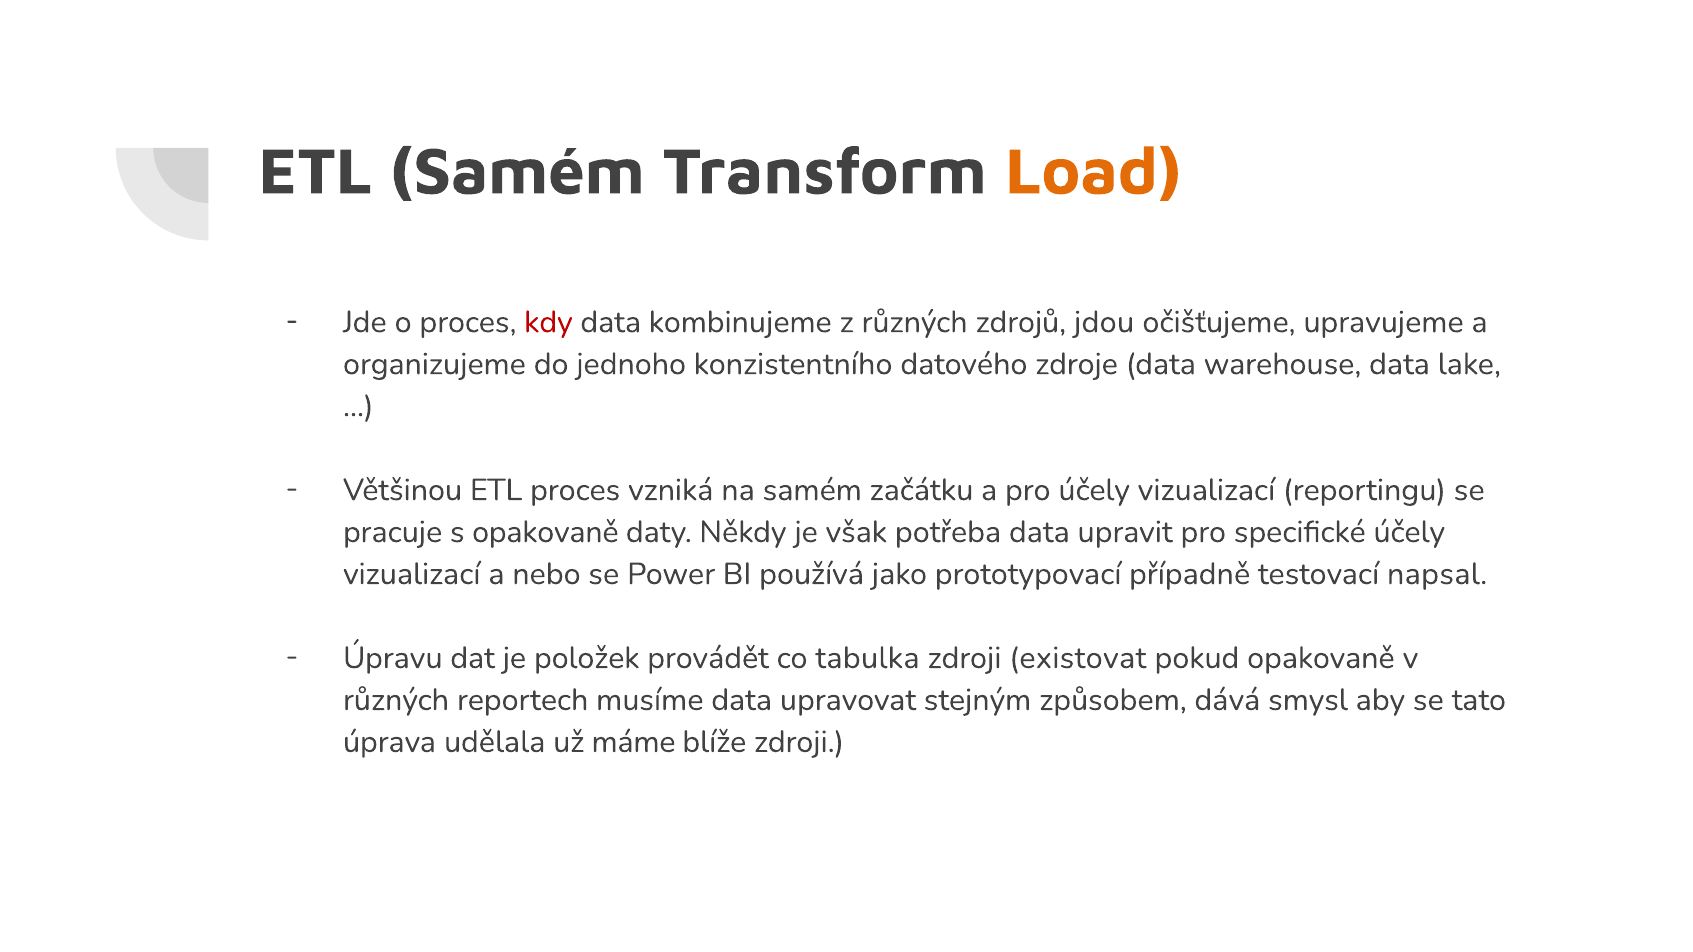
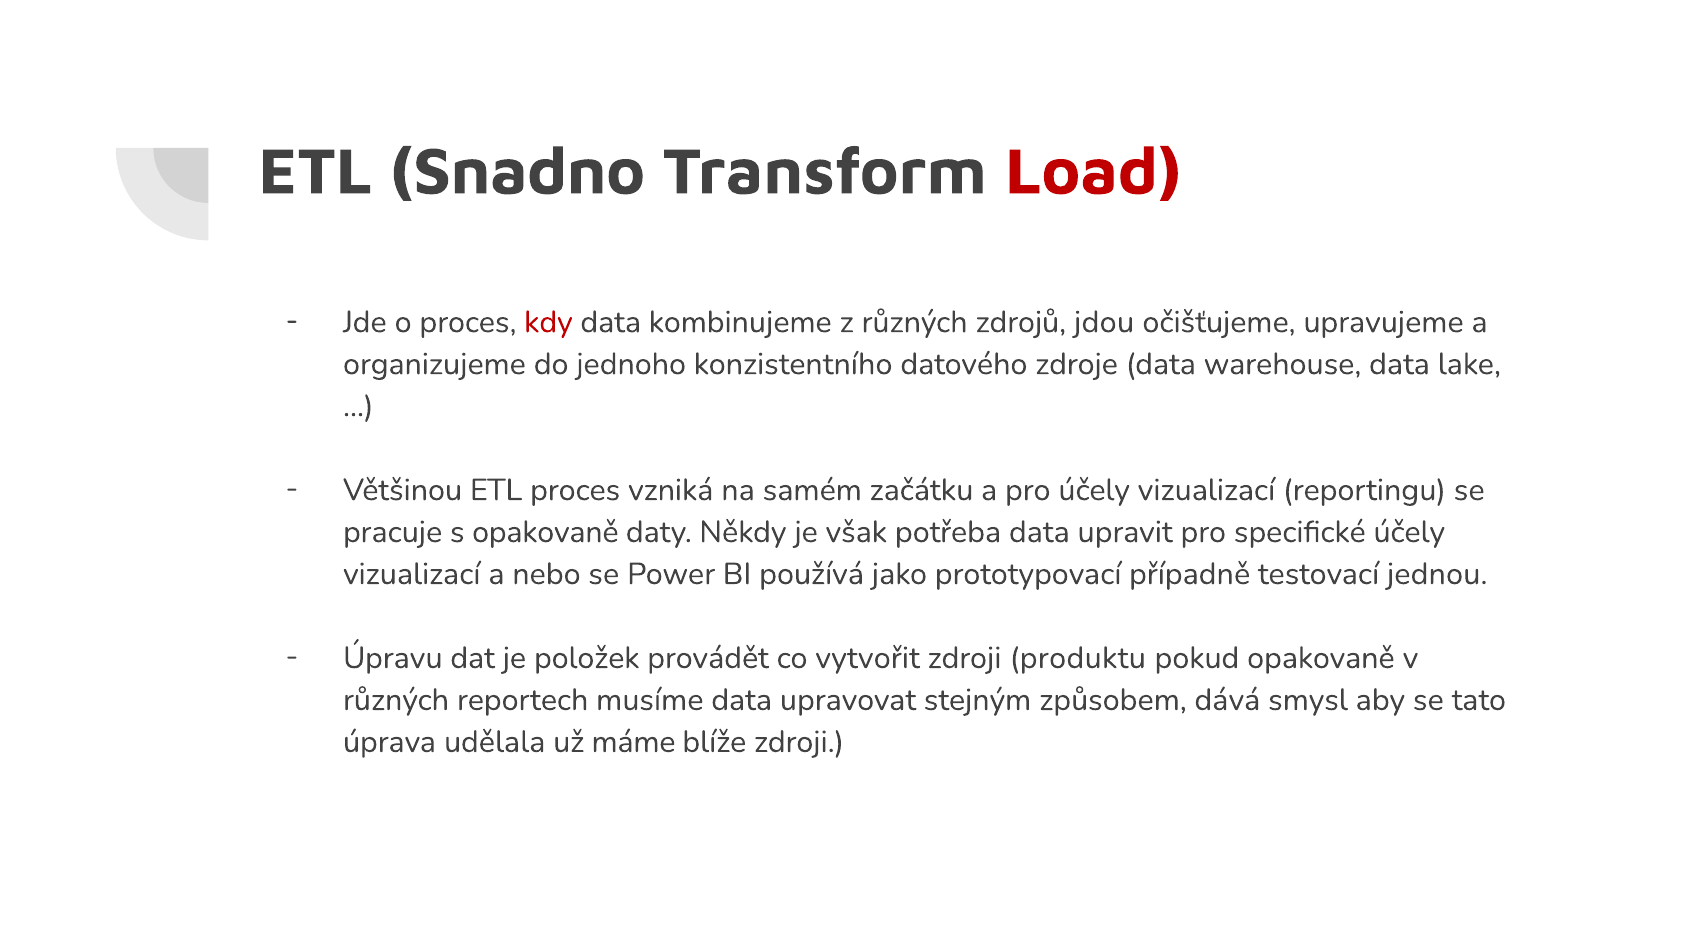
ETL Samém: Samém -> Snadno (518, 172)
Load colour: orange -> red (1093, 172)
napsal: napsal -> jednou (1437, 574)
tabulka: tabulka -> vytvořit (868, 658)
existovat: existovat -> produktu (1078, 658)
